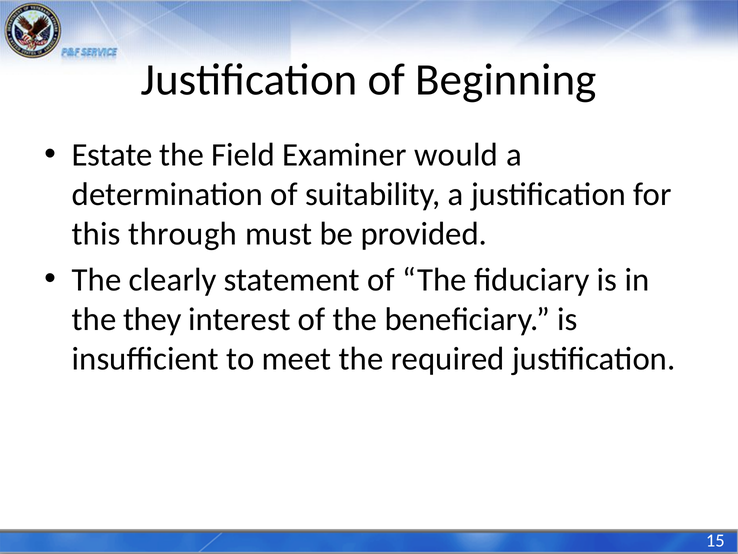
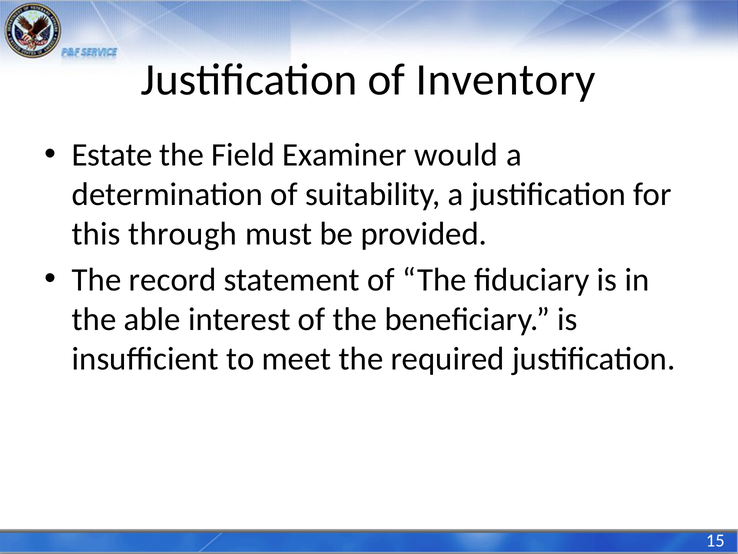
Beginning: Beginning -> Inventory (506, 80)
clearly: clearly -> record (173, 280)
they: they -> able (152, 319)
